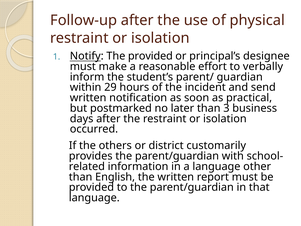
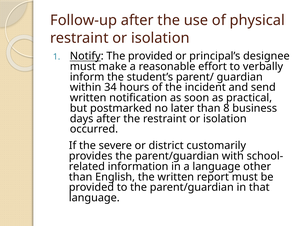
29: 29 -> 34 (110, 87)
3: 3 -> 8 (226, 108)
others: others -> severe (115, 145)
